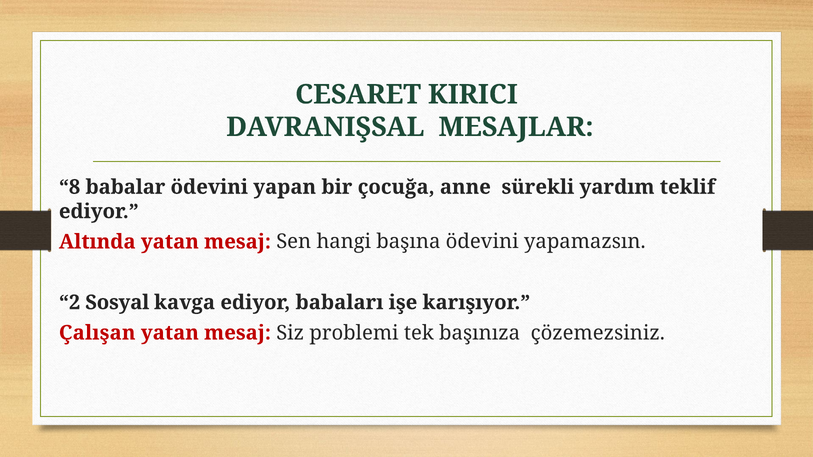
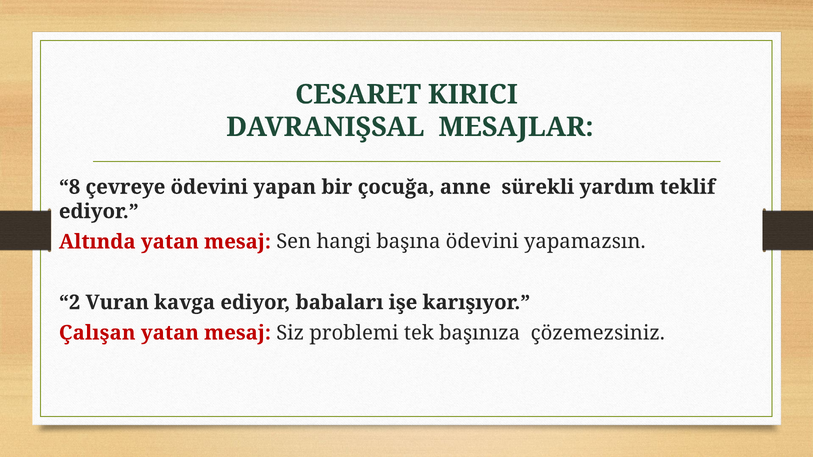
babalar: babalar -> çevreye (125, 187)
Sosyal: Sosyal -> Vuran (117, 303)
